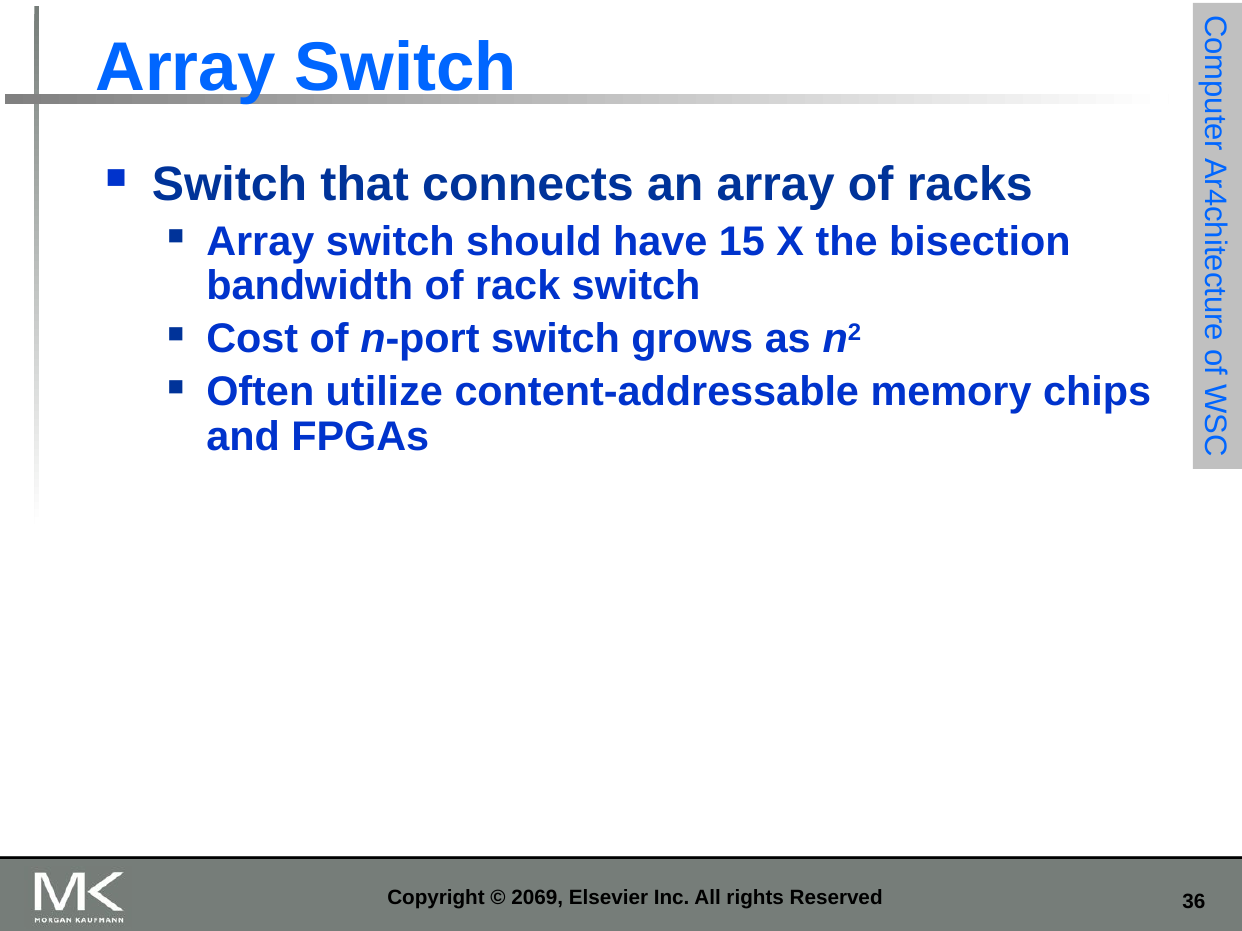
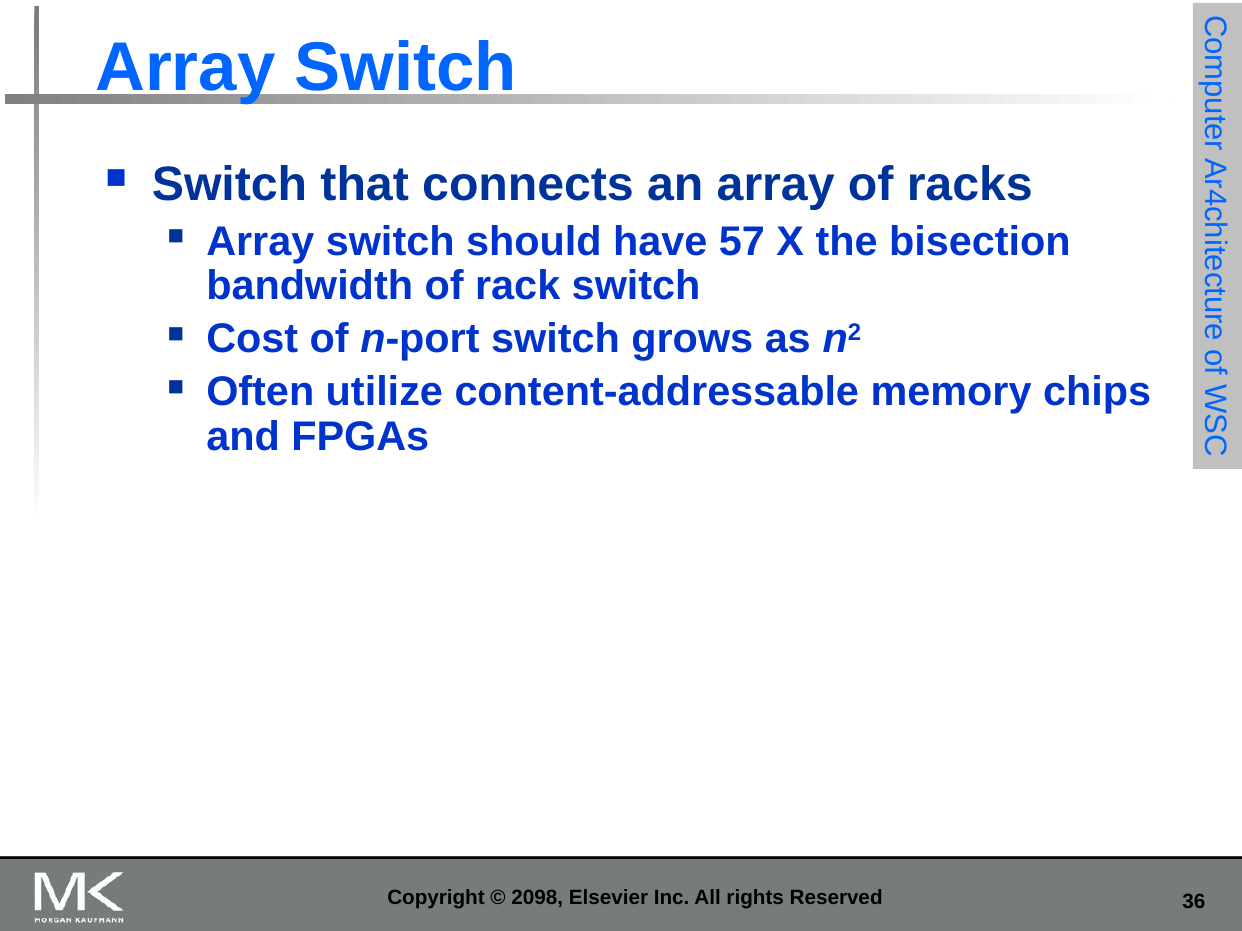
15: 15 -> 57 (742, 242)
2069: 2069 -> 2098 (537, 898)
